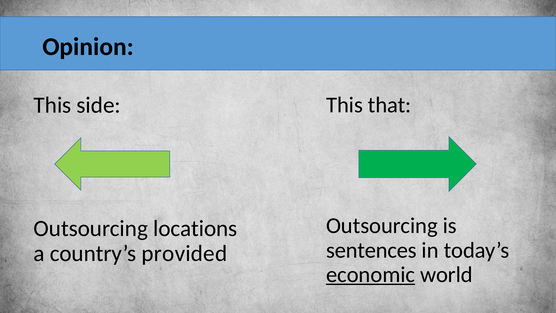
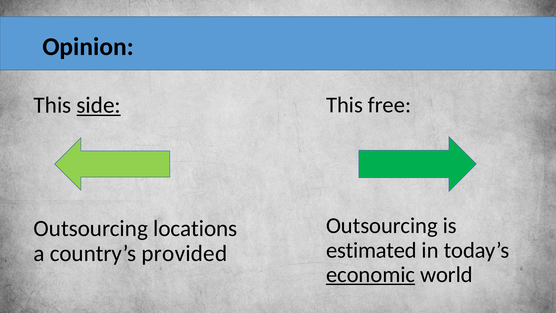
that: that -> free (390, 105)
side underline: none -> present (99, 105)
sentences: sentences -> estimated (371, 250)
